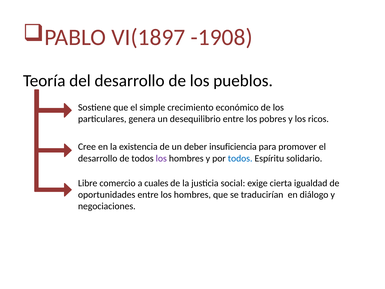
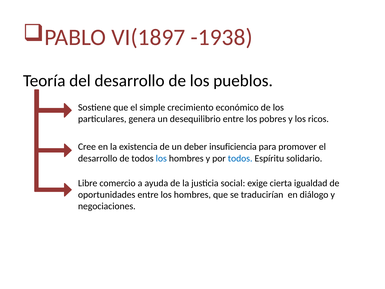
-1908: -1908 -> -1938 (222, 37)
los colour: purple -> blue (161, 158)
cuales: cuales -> ayuda (156, 183)
